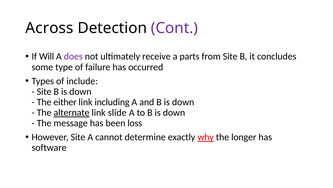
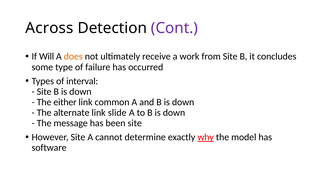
does colour: purple -> orange (73, 56)
parts: parts -> work (189, 56)
include: include -> interval (82, 81)
including: including -> common (112, 102)
alternate underline: present -> none (72, 112)
been loss: loss -> site (135, 123)
longer: longer -> model (244, 137)
